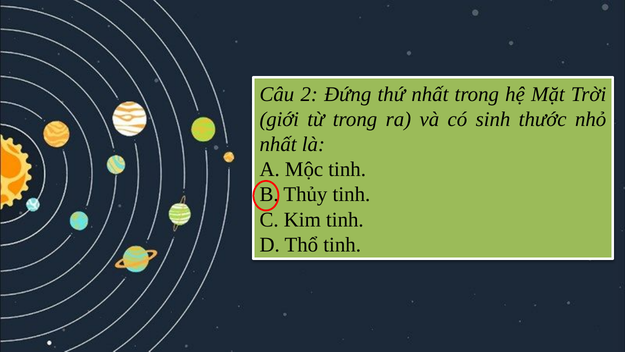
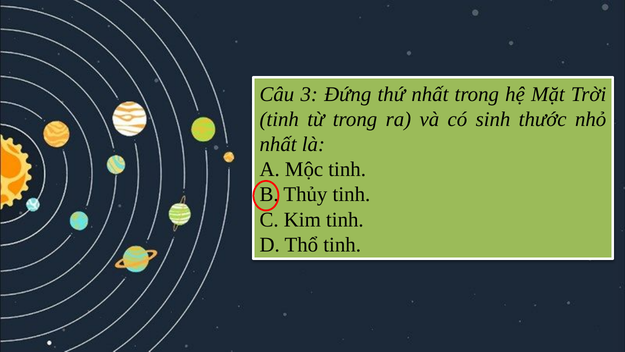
2: 2 -> 3 (309, 94)
giới: giới -> tinh (279, 119)
